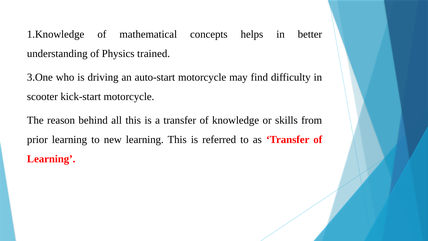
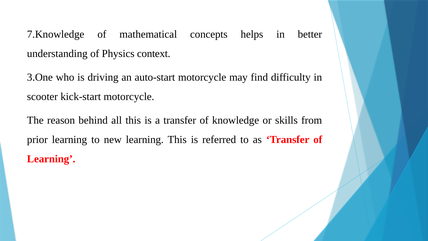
1.Knowledge: 1.Knowledge -> 7.Knowledge (56, 34)
trained: trained -> context (154, 54)
